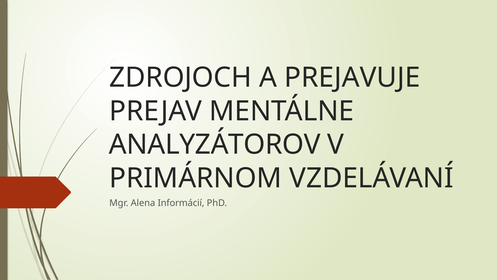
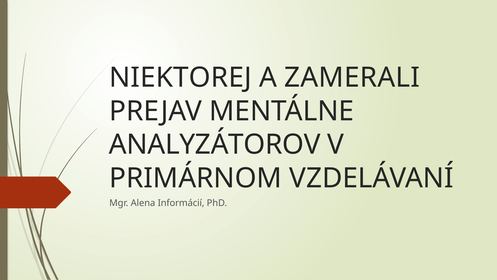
ZDROJOCH: ZDROJOCH -> NIEKTOREJ (180, 77)
PREJAVUJE: PREJAVUJE -> ZAMERALI (352, 77)
